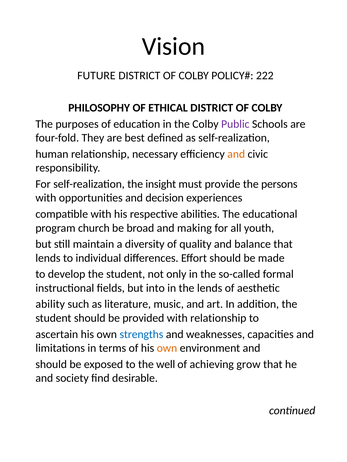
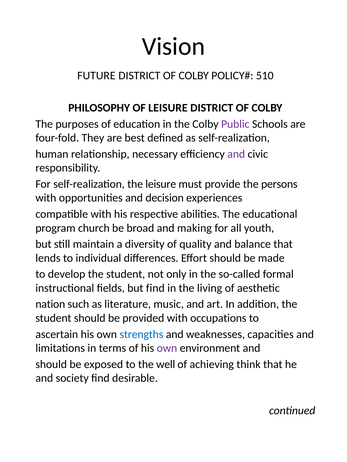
222: 222 -> 510 (265, 76)
OF ETHICAL: ETHICAL -> LEISURE (168, 108)
and colour: orange -> purple (236, 154)
the insight: insight -> leisure (161, 184)
but into: into -> find (155, 288)
the lends: lends -> living (210, 288)
ability: ability -> nation (50, 305)
with relationship: relationship -> occupations (218, 319)
own colour: orange -> purple (167, 349)
grow: grow -> think (249, 365)
